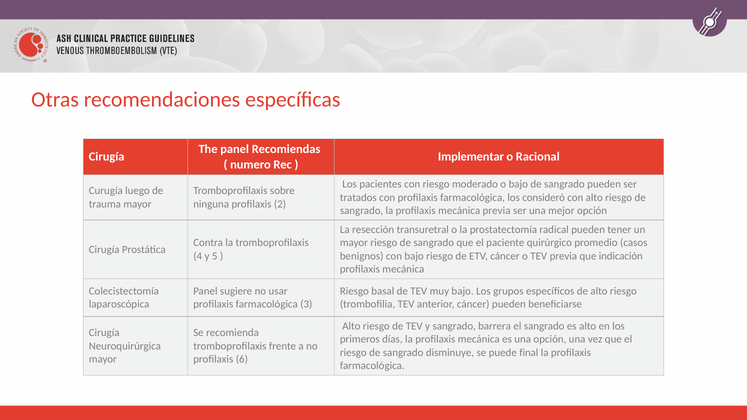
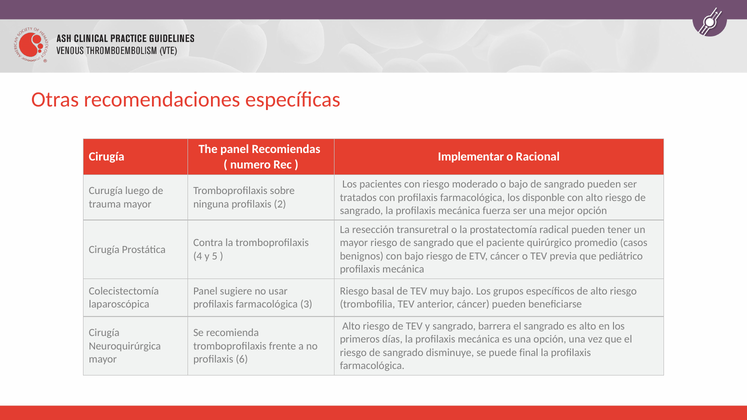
consideró: consideró -> disponble (544, 198)
mecánica previa: previa -> fuerza (497, 211)
indicación: indicación -> pediátrico (621, 256)
